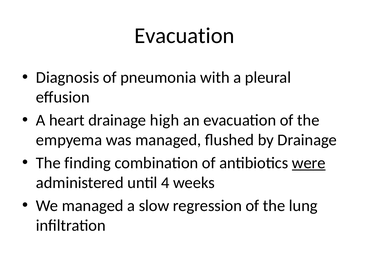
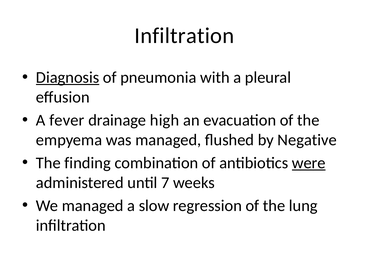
Evacuation: Evacuation -> Infiltration (184, 36)
Diagnosis underline: none -> present (68, 77)
heart: heart -> fever (67, 120)
by Drainage: Drainage -> Negative (307, 140)
4: 4 -> 7 (165, 182)
